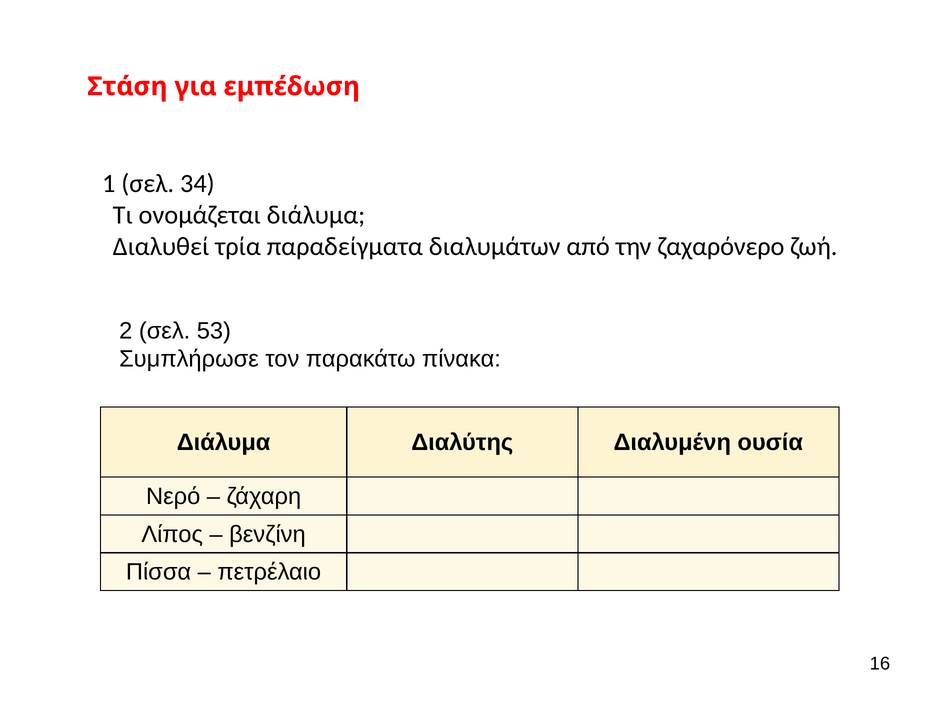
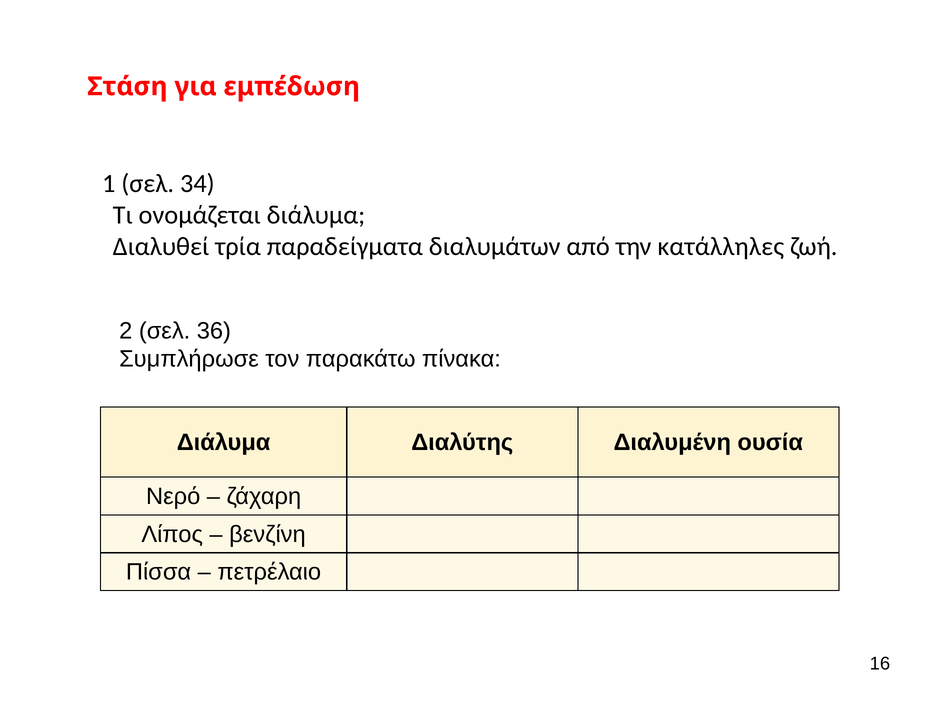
ζαχαρόνερο: ζαχαρόνερο -> κατάλληλες (721, 247)
53: 53 -> 36 (214, 331)
